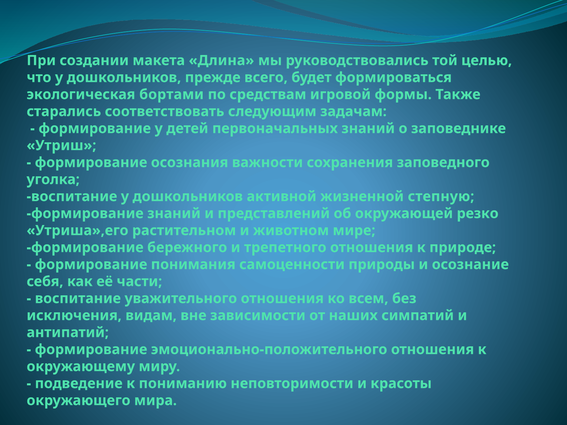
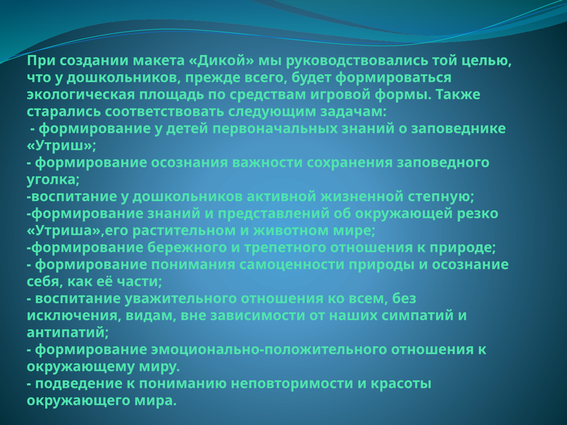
Длина: Длина -> Дикой (221, 61)
бортами: бортами -> площадь (172, 95)
